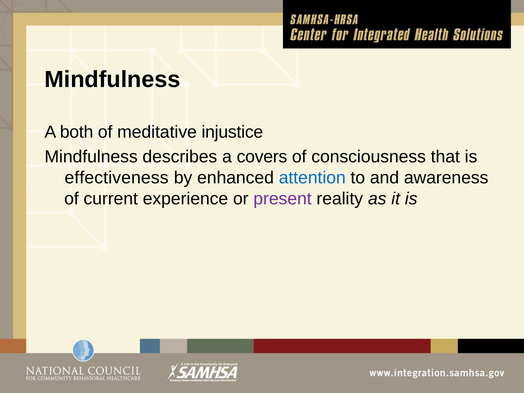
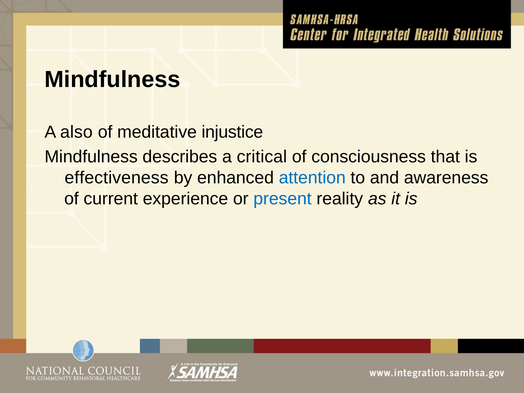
both: both -> also (76, 132)
covers: covers -> critical (262, 157)
present colour: purple -> blue (283, 199)
